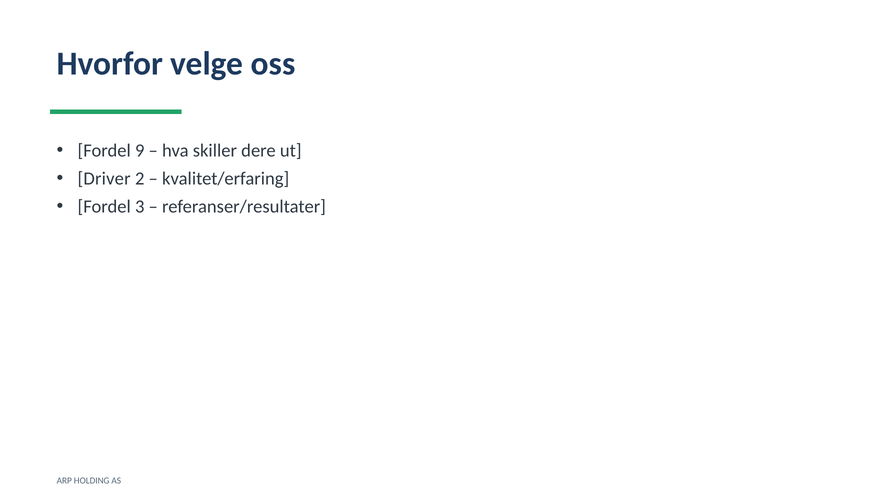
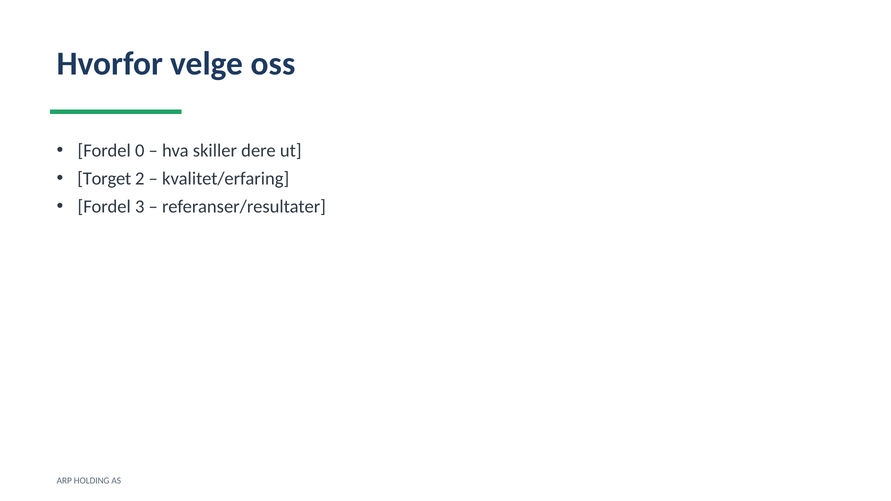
9: 9 -> 0 (140, 151)
Driver: Driver -> Torget (104, 179)
